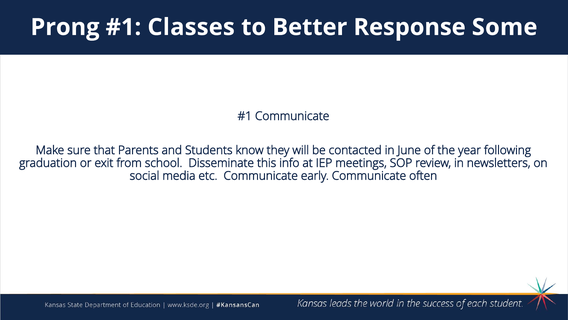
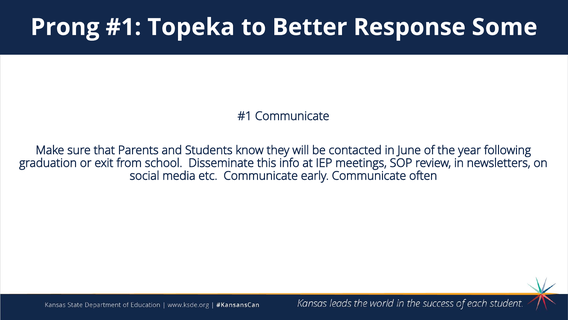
Classes: Classes -> Topeka (191, 27)
